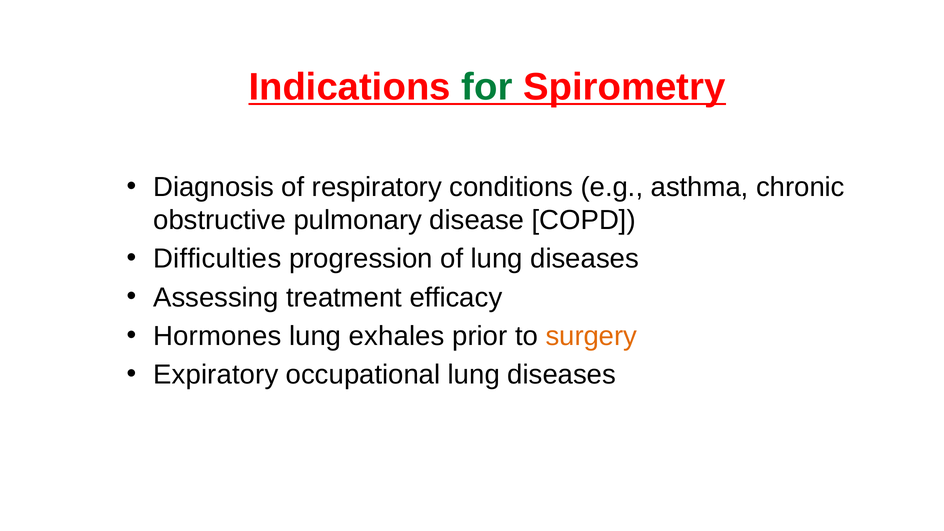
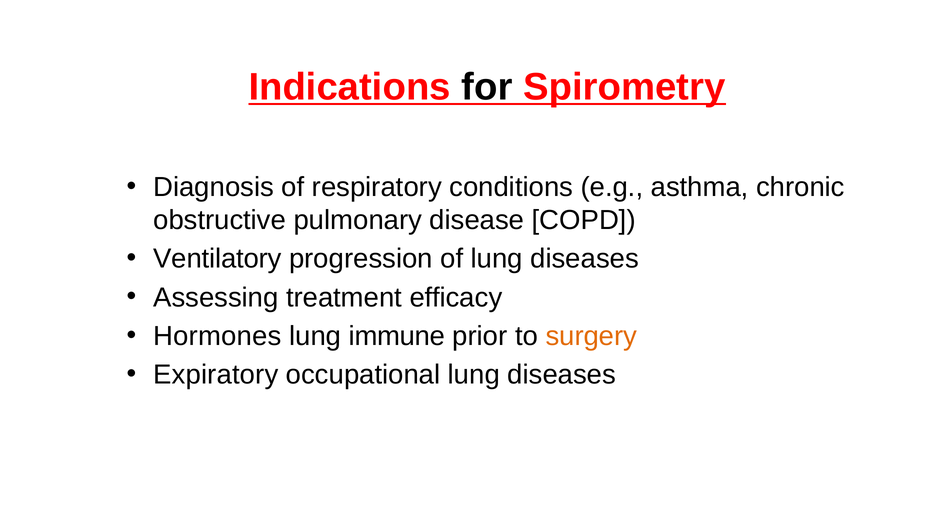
for colour: green -> black (487, 87)
Difficulties: Difficulties -> Ventilatory (217, 259)
exhales: exhales -> immune (397, 336)
